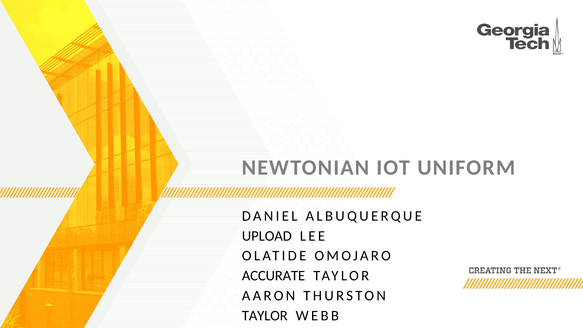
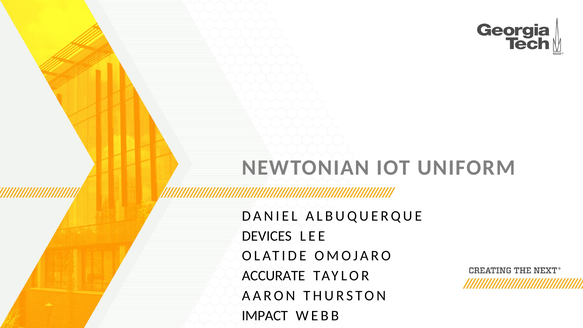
UPLOAD: UPLOAD -> DEVICES (267, 236)
TAYLOR: TAYLOR -> IMPACT (265, 316)
